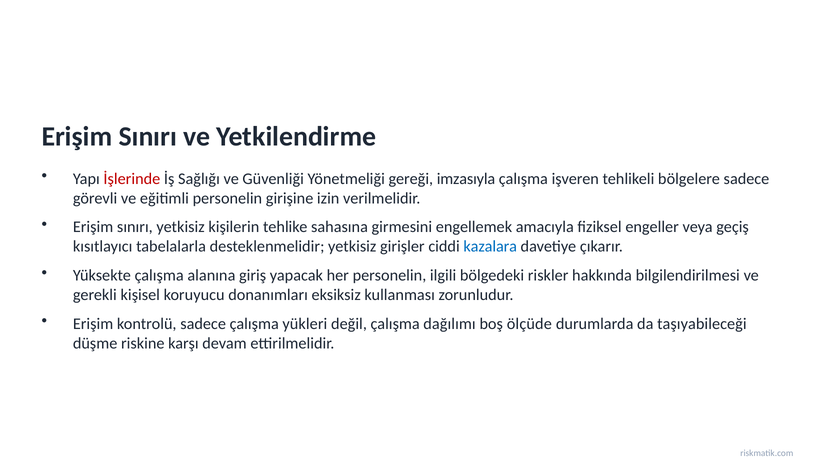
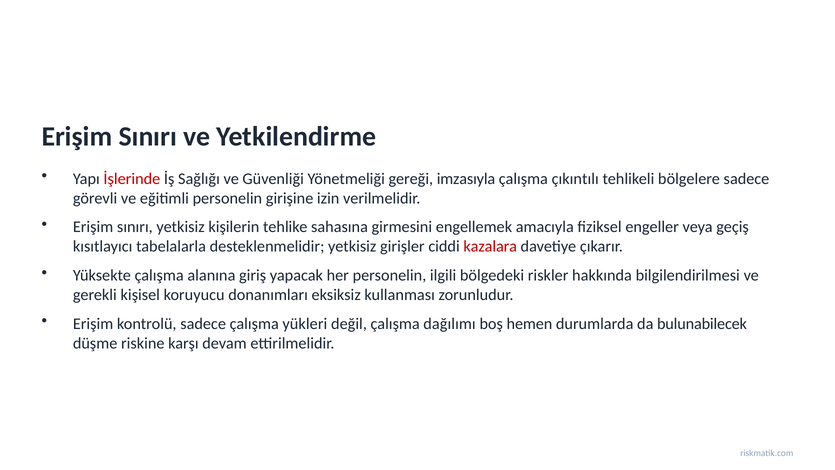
işveren: işveren -> çıkıntılı (575, 179)
kazalara colour: blue -> red (490, 246)
ölçüde: ölçüde -> hemen (529, 324)
taşıyabileceği: taşıyabileceği -> bulunabilecek (702, 324)
